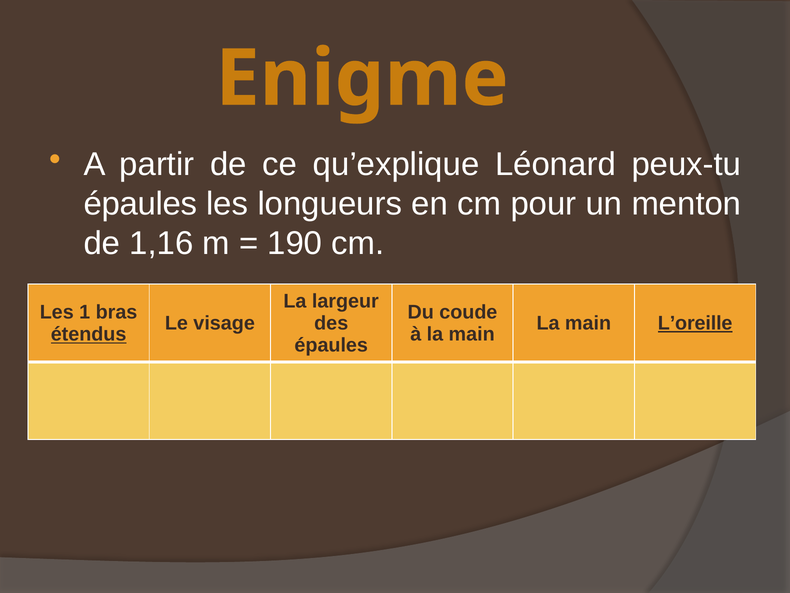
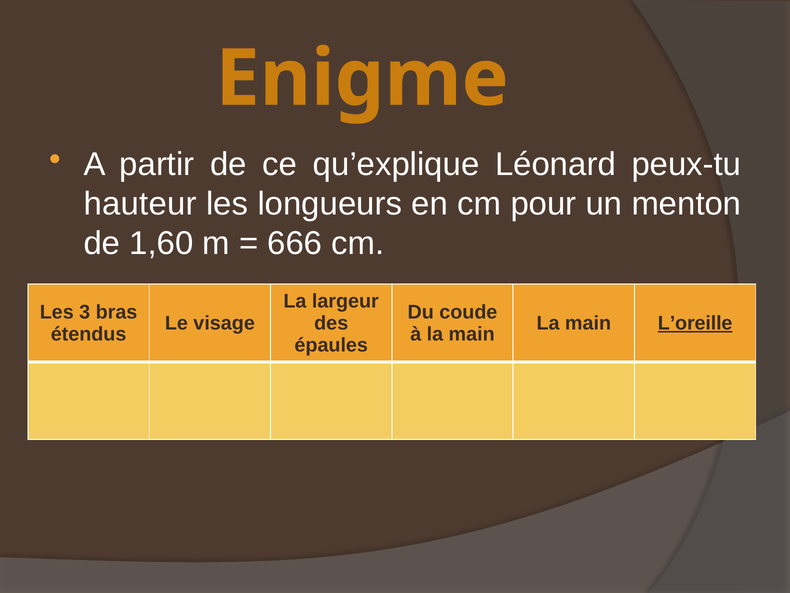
épaules: épaules -> hauteur (140, 204)
1,16: 1,16 -> 1,60 (161, 243)
190: 190 -> 666 (295, 243)
1: 1 -> 3 (85, 312)
étendus underline: present -> none (89, 334)
